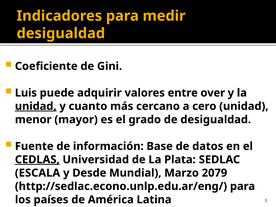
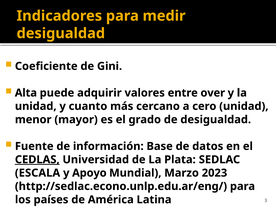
Luis: Luis -> Alta (26, 93)
unidad underline: present -> none (36, 106)
Desde: Desde -> Apoyo (89, 173)
2079: 2079 -> 2023 (214, 173)
